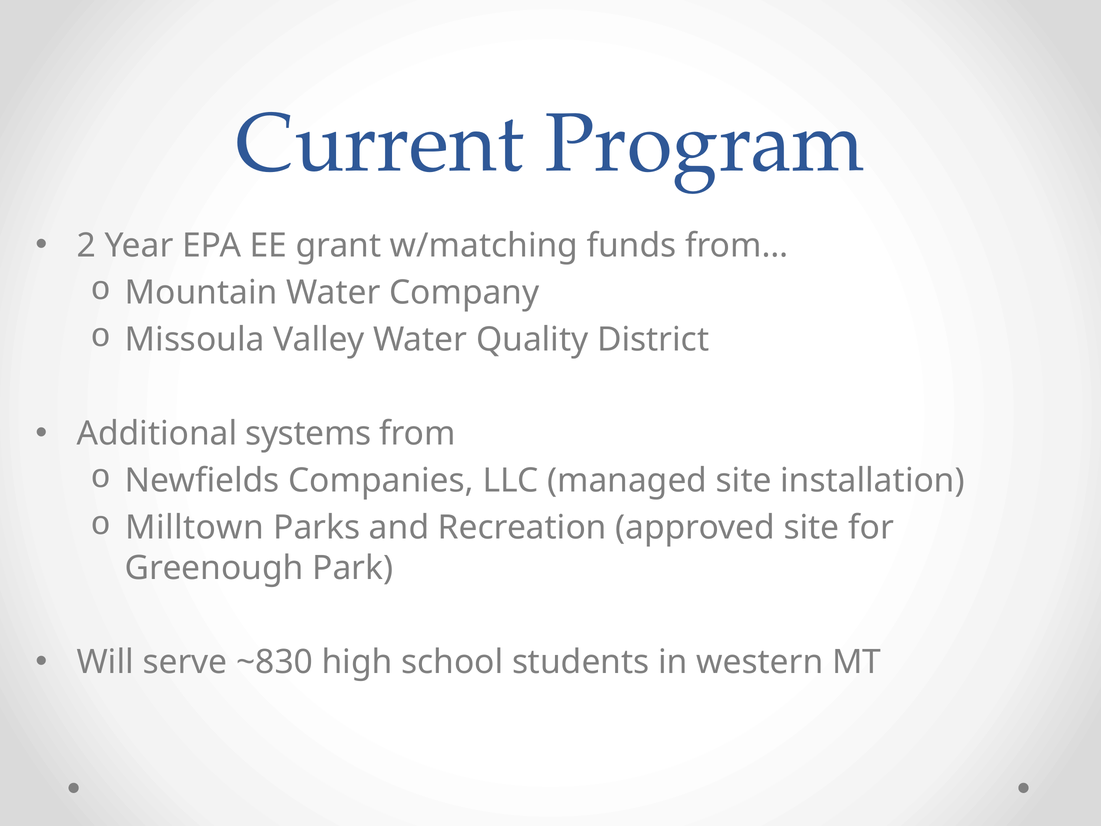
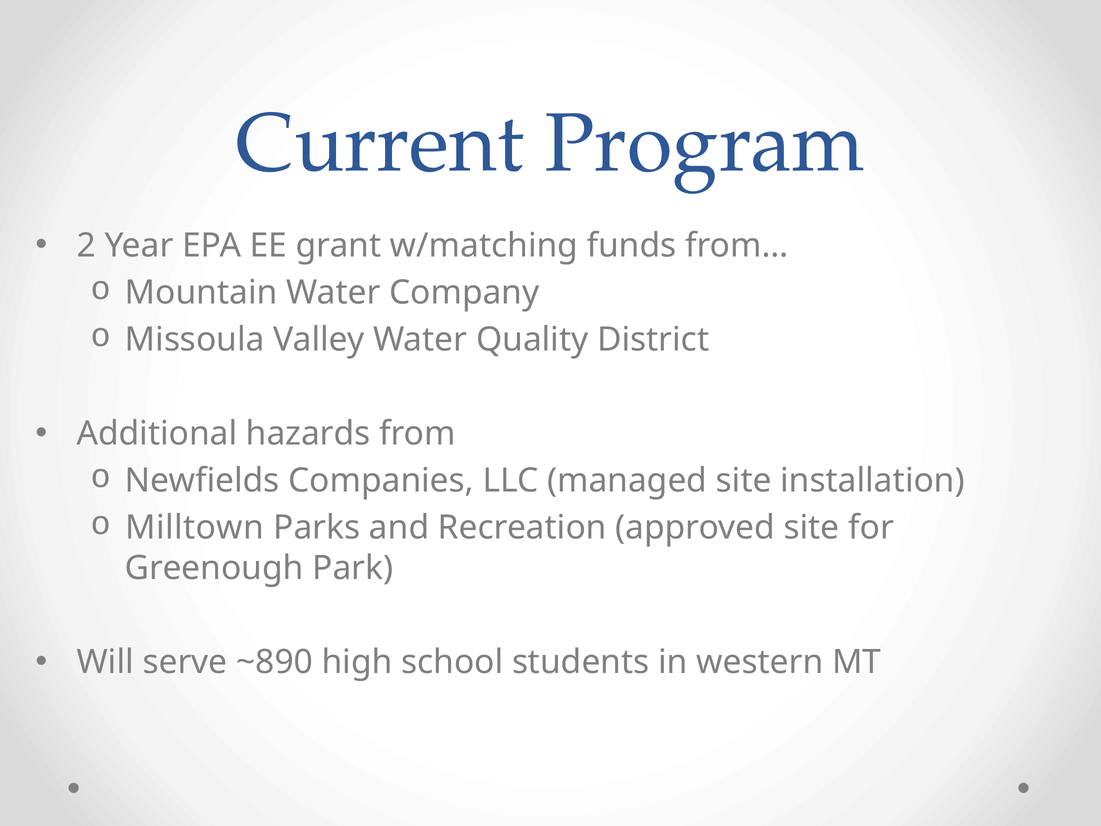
systems: systems -> hazards (308, 434)
~830: ~830 -> ~890 (275, 662)
